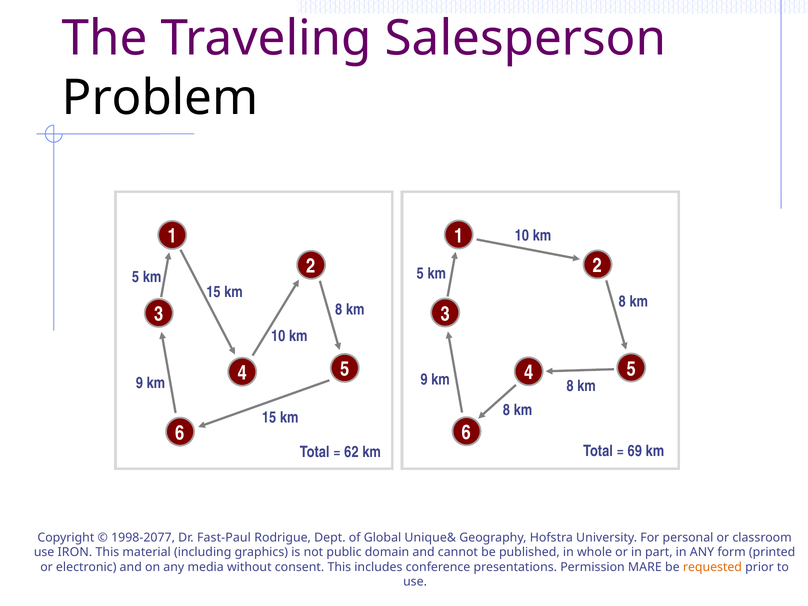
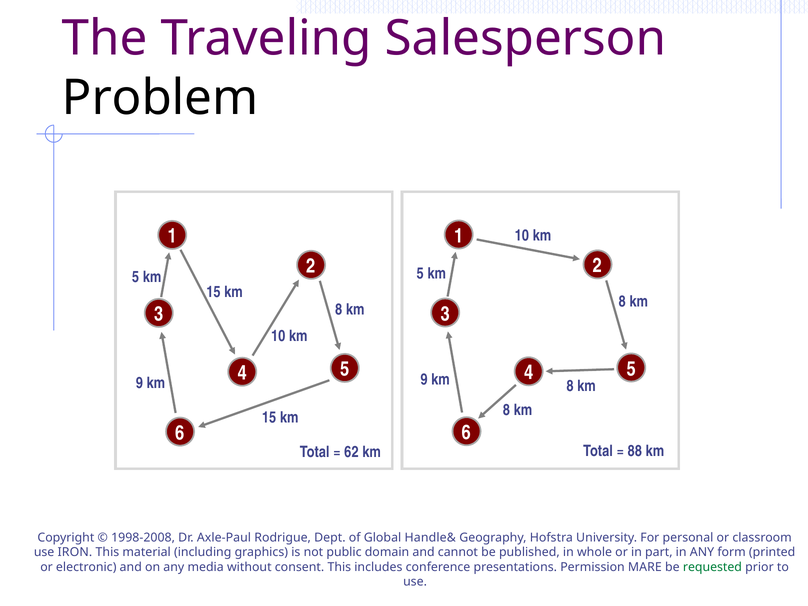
69: 69 -> 88 (635, 451)
1998-2077: 1998-2077 -> 1998-2008 (143, 537)
Fast-Paul: Fast-Paul -> Axle-Paul (224, 537)
Unique&: Unique& -> Handle& (430, 537)
requested colour: orange -> green (712, 567)
